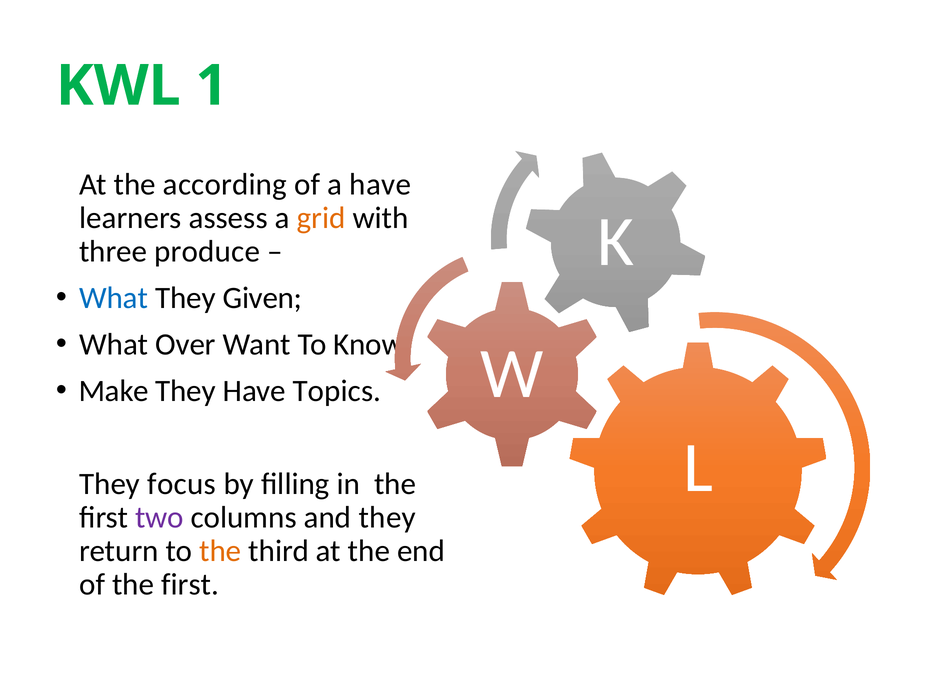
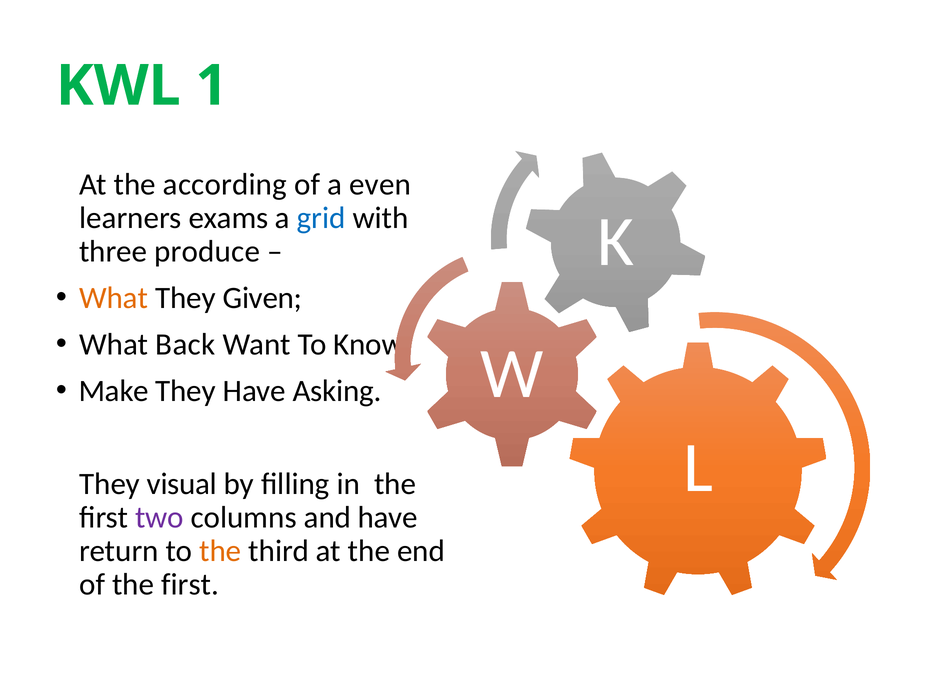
a have: have -> even (380, 184)
assess: assess -> exams (228, 218)
grid colour: orange -> blue (321, 218)
What colour: blue -> orange (114, 298)
Over: Over -> Back (185, 344)
Topics: Topics -> Asking (337, 391)
focus: focus -> visual (182, 484)
and they: they -> have (388, 517)
